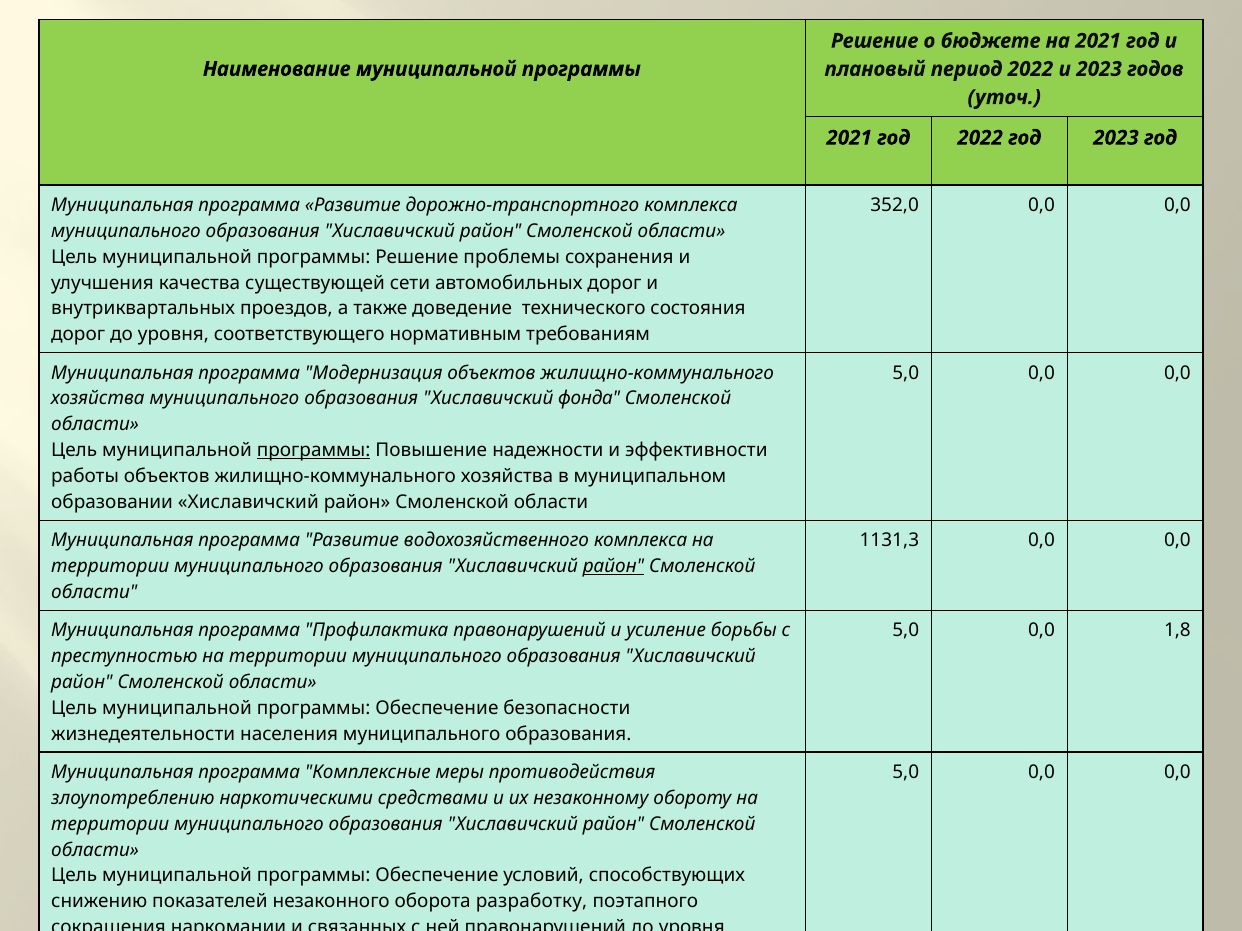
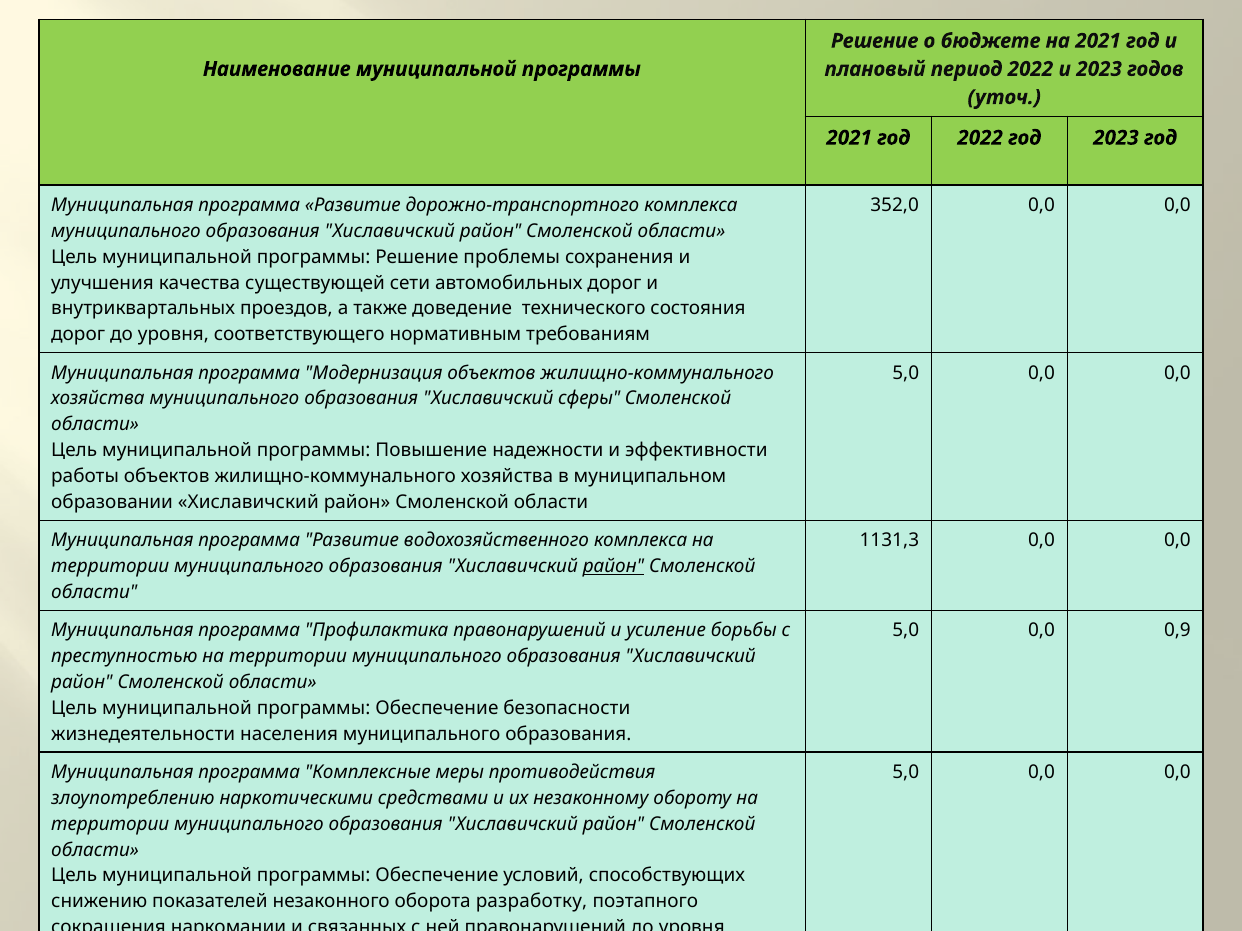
фонда: фонда -> сферы (589, 399)
программы underline: present -> none (314, 451)
1,8: 1,8 -> 0,9 (1177, 631)
